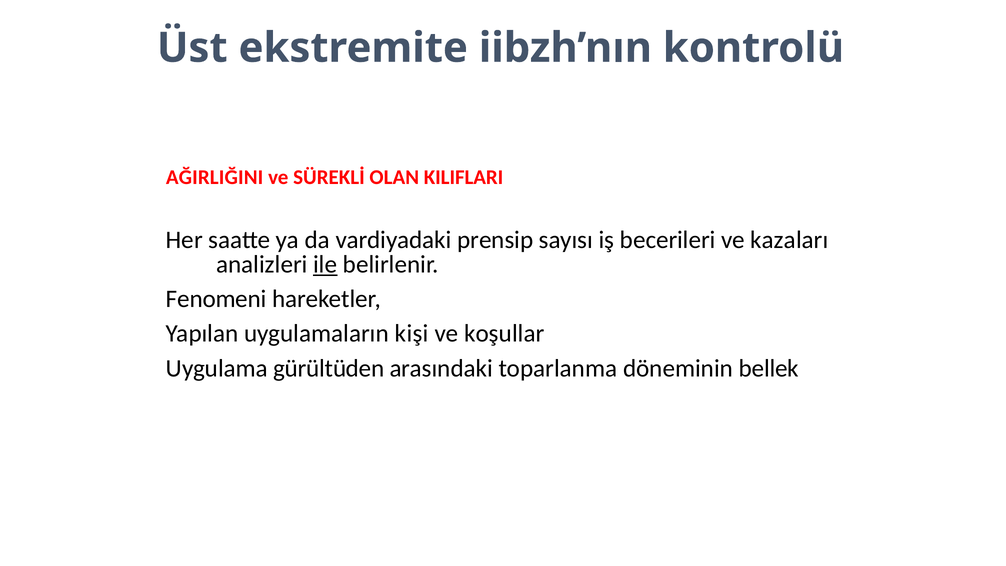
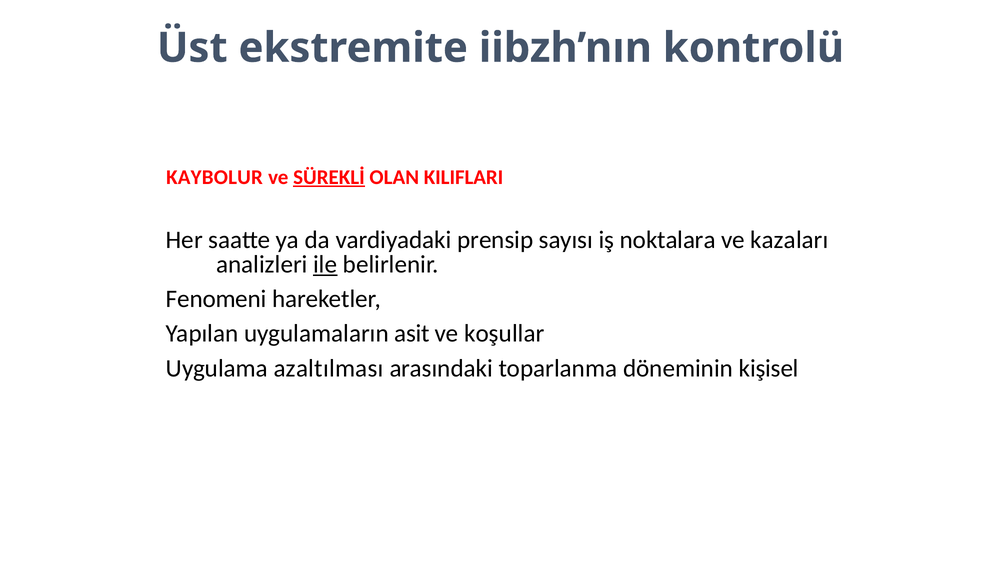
AĞIRLIĞINI: AĞIRLIĞINI -> KAYBOLUR (215, 177)
SÜREKLİ underline: none -> present (329, 177)
becerileri: becerileri -> noktalara (668, 240)
kişi: kişi -> asit (412, 334)
gürültüden: gürültüden -> azaltılması (329, 368)
bellek: bellek -> kişisel (769, 368)
